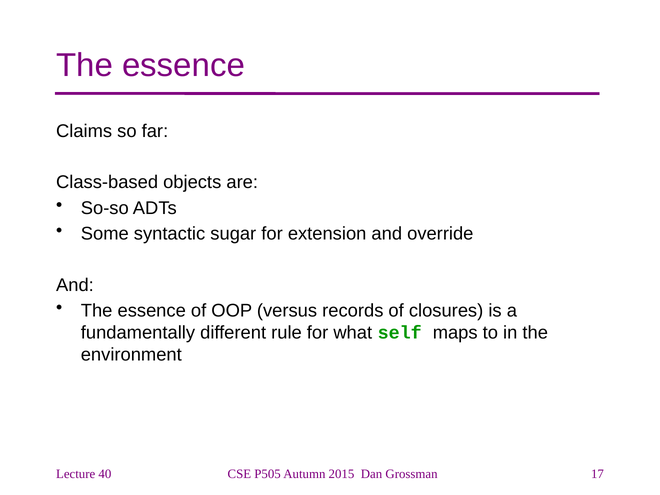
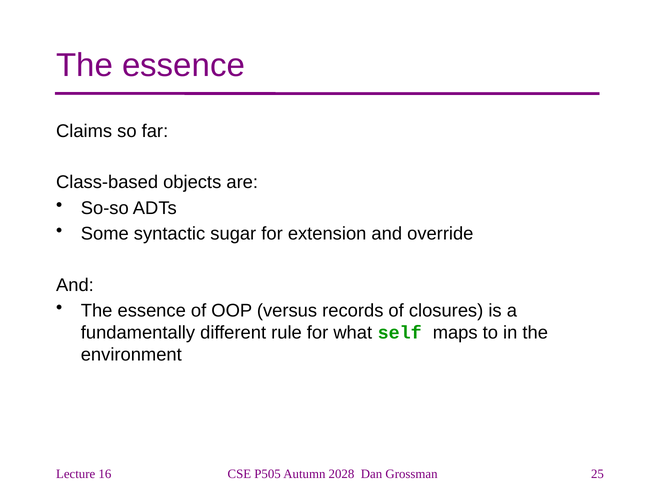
40: 40 -> 16 (105, 474)
2015: 2015 -> 2028 (341, 474)
17: 17 -> 25 (597, 474)
